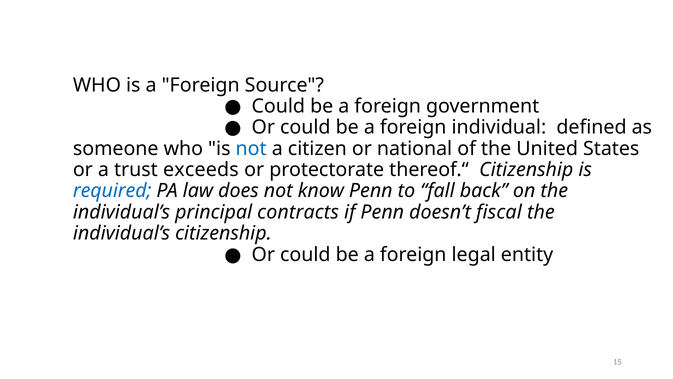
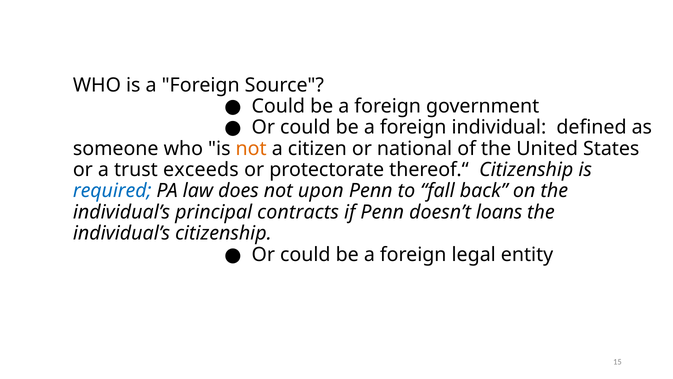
not colour: blue -> orange (251, 148)
know: know -> upon (321, 191)
fiscal: fiscal -> loans (499, 212)
